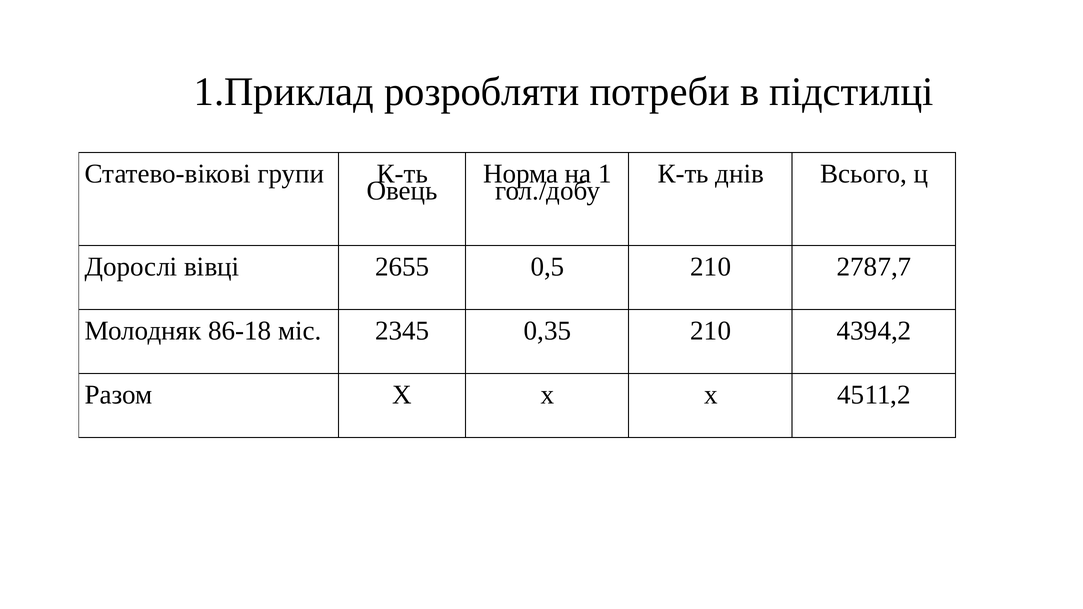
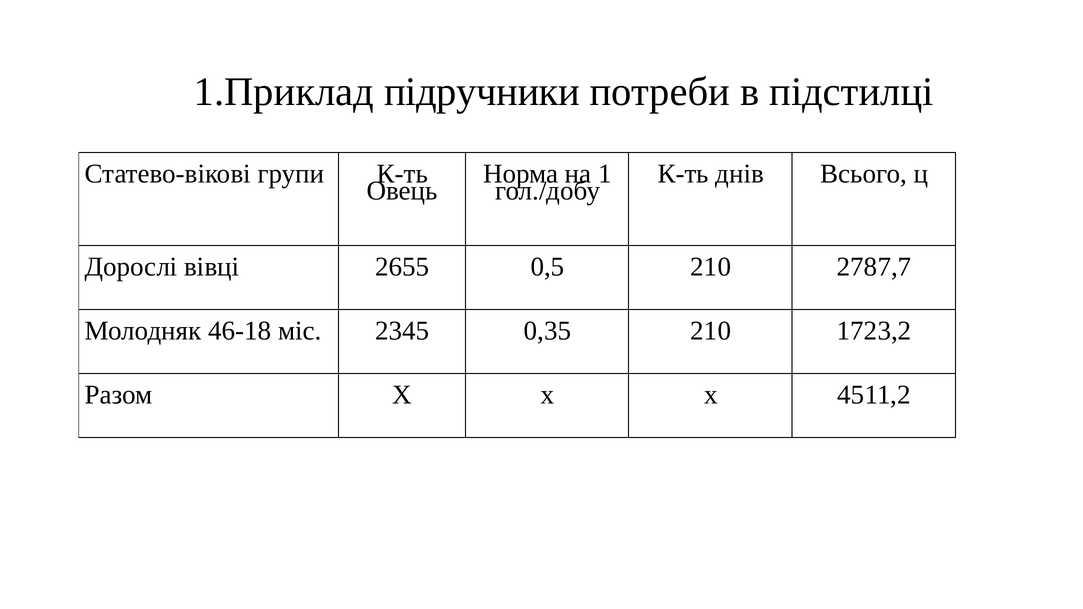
розробляти: розробляти -> підручники (482, 92)
86-18: 86-18 -> 46-18 (240, 331)
4394,2: 4394,2 -> 1723,2 (874, 331)
